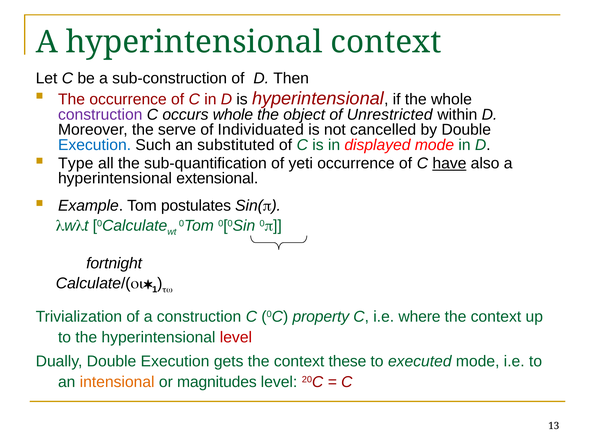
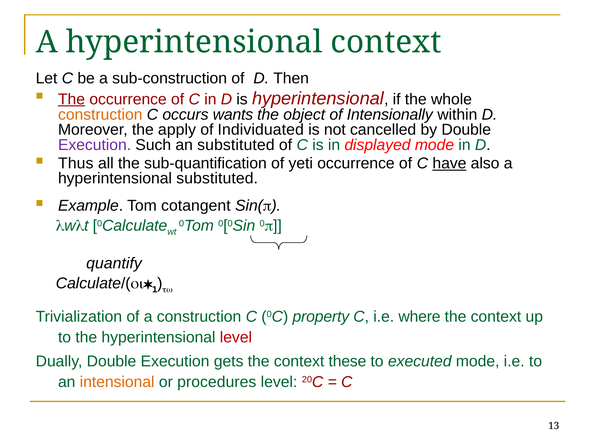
The underline: none -> present (72, 99)
construction colour: purple -> orange (100, 115)
occurs whole: whole -> wants (233, 115)
Unrestricted: Unrestricted -> Intensionally (390, 115)
serve: serve -> apply (177, 130)
Execution colour: blue -> purple (95, 145)
Type: Type -> Thus (76, 163)
hyperintensional extensional: extensional -> substituted (217, 179)
postulates: postulates -> cotangent (196, 206)
fortnight: fortnight -> quantify (114, 263)
magnitudes: magnitudes -> procedures (217, 382)
